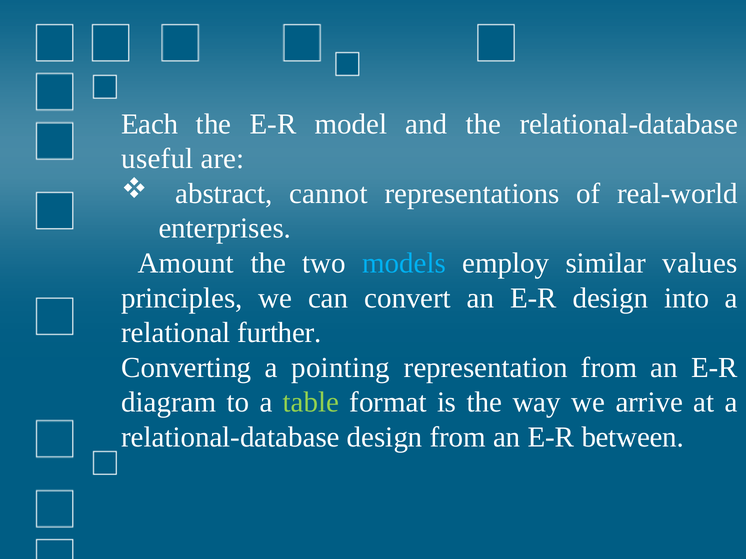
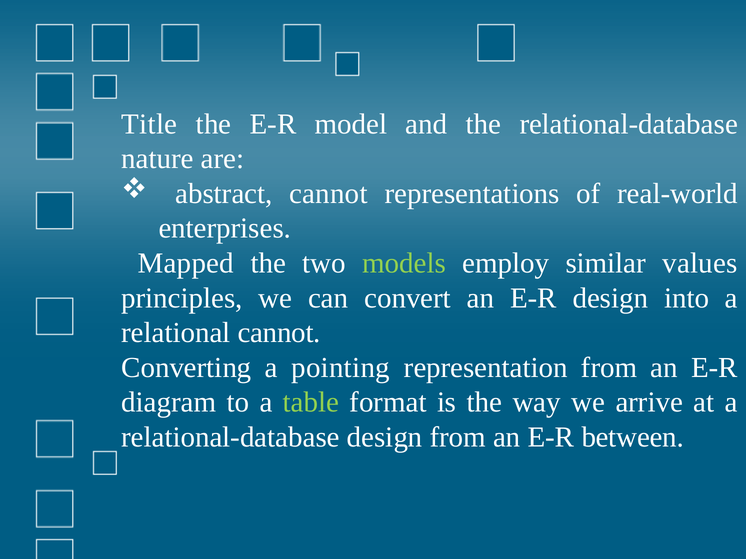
Each: Each -> Title (149, 124)
useful: useful -> nature (157, 159)
Amount: Amount -> Mapped (186, 263)
models colour: light blue -> light green (404, 263)
relational further: further -> cannot (279, 333)
